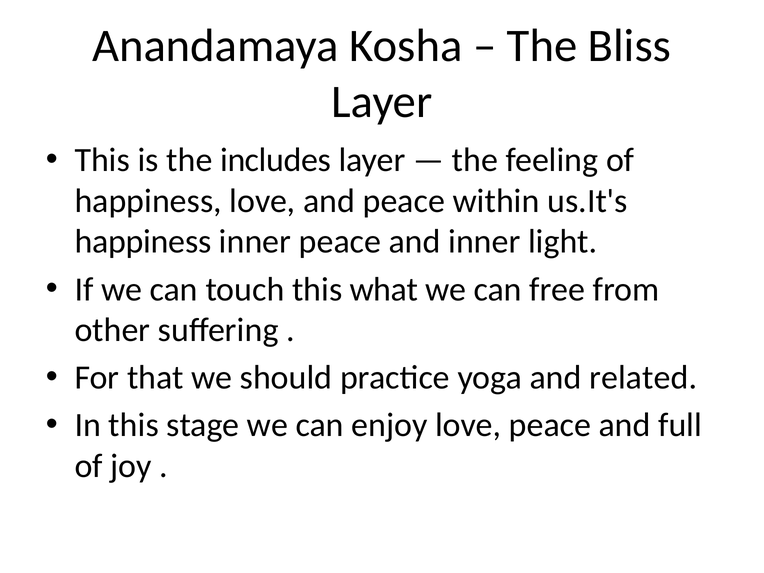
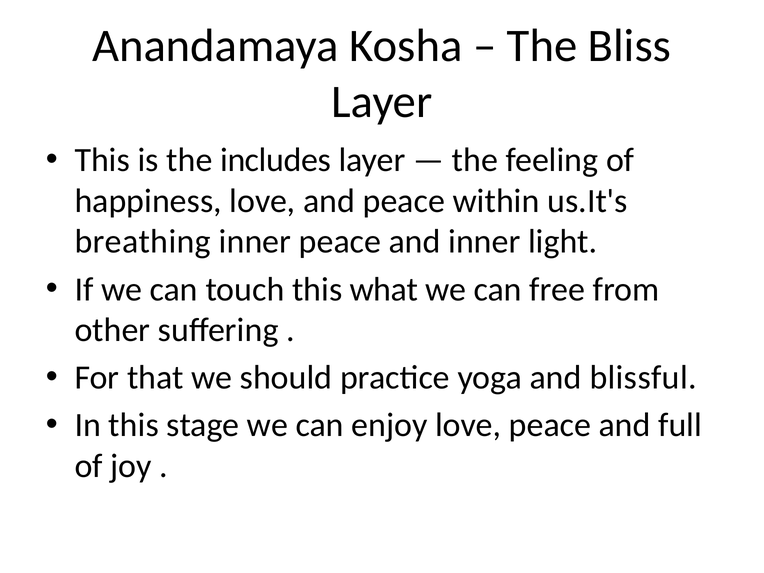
happiness: happiness -> breathing (143, 242)
related: related -> blissful (643, 378)
